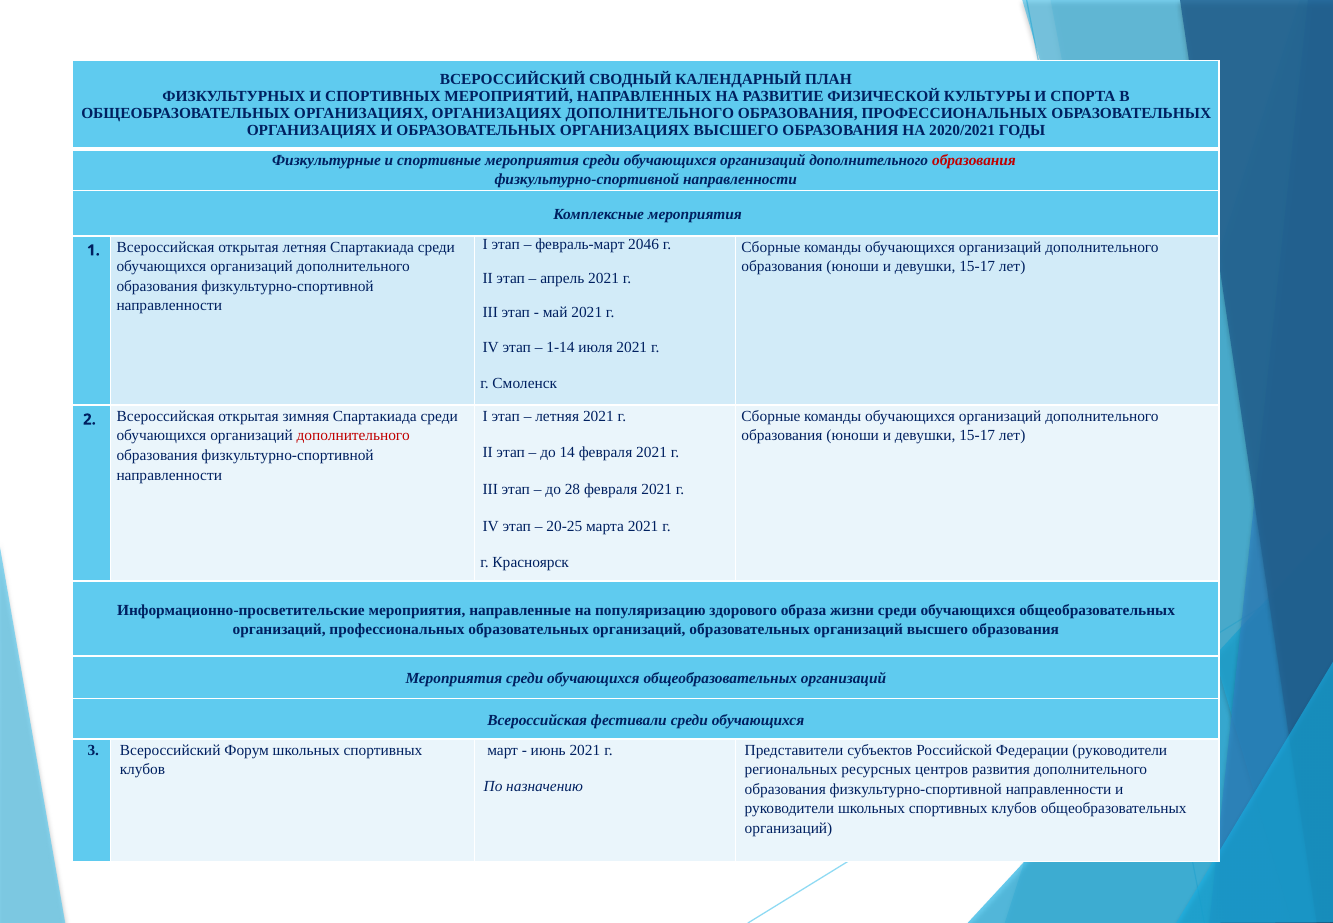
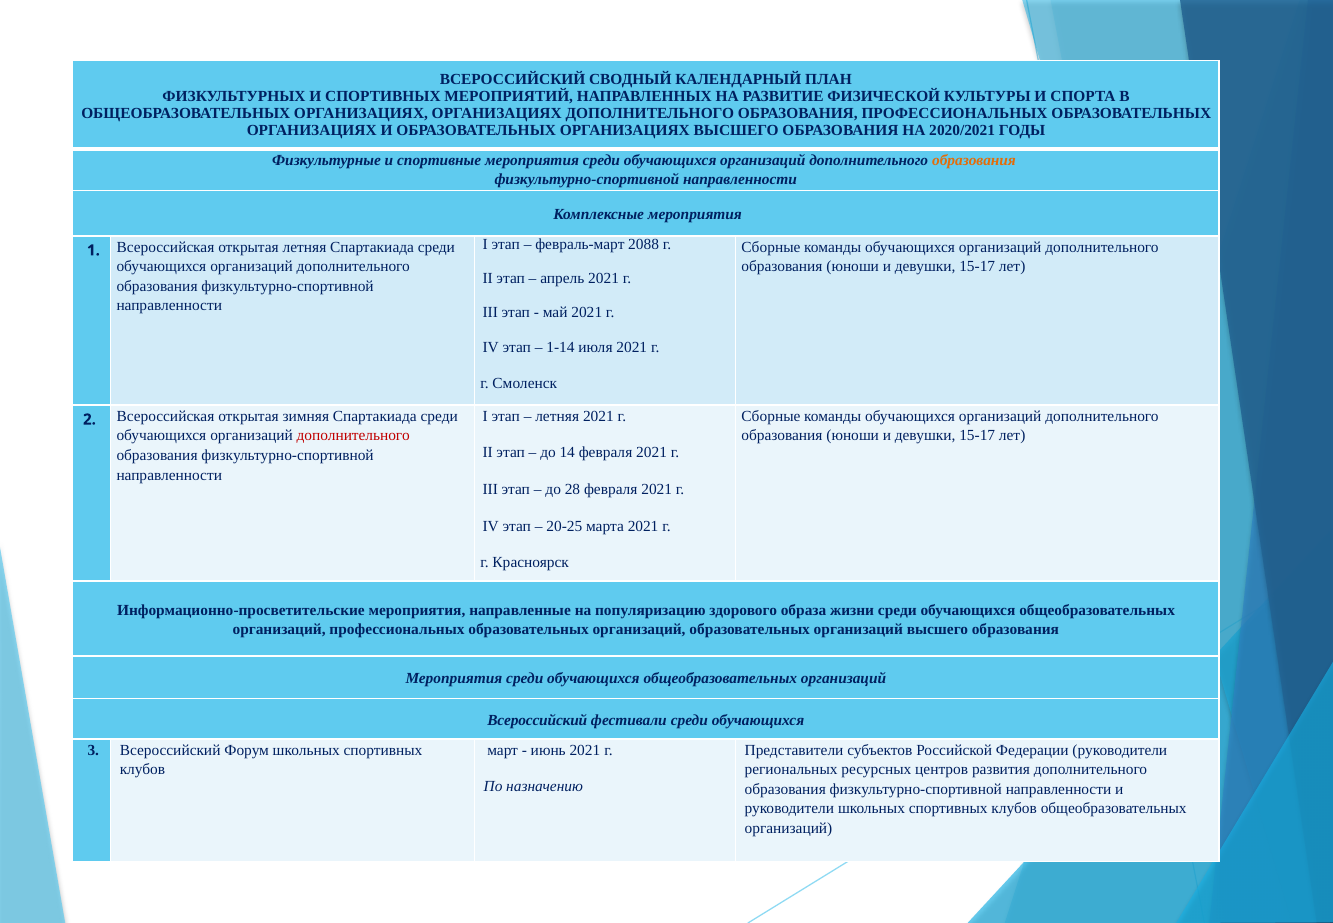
образования colour: red -> orange (974, 160)
2046: 2046 -> 2088 (644, 245)
Всероссийская: Всероссийская -> Всероссийский (537, 720)
